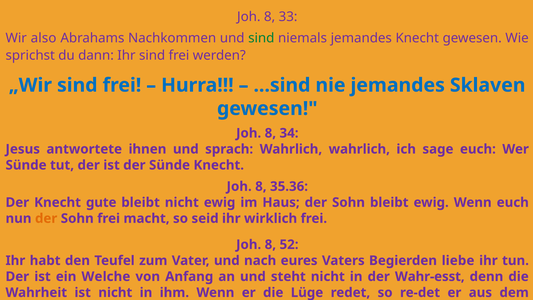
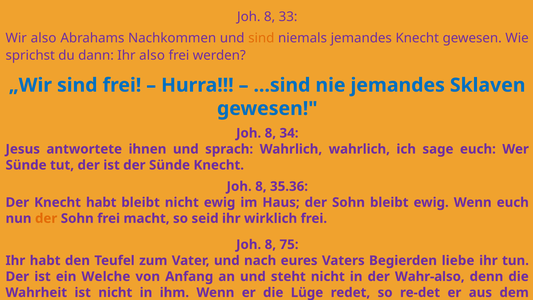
sind colour: green -> orange (261, 38)
Ihr sind: sind -> also (152, 55)
Knecht gute: gute -> habt (101, 202)
52: 52 -> 75 (289, 244)
Wahr-esst: Wahr-esst -> Wahr-also (430, 276)
